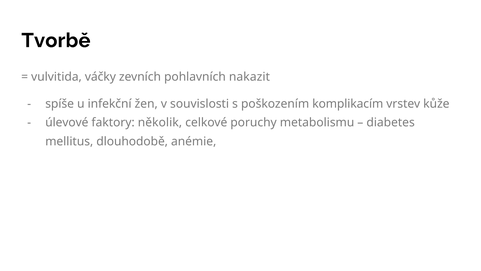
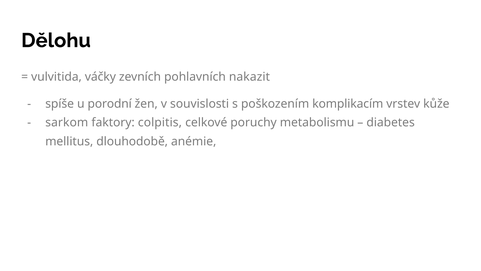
Tvorbě: Tvorbě -> Dělohu (56, 40)
infekční: infekční -> porodní (110, 104)
úlevové: úlevové -> sarkom (67, 122)
několik: několik -> colpitis (160, 122)
